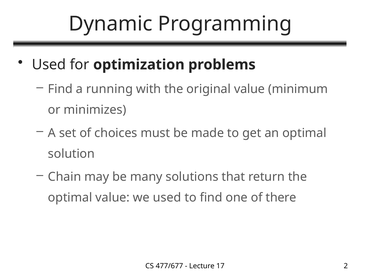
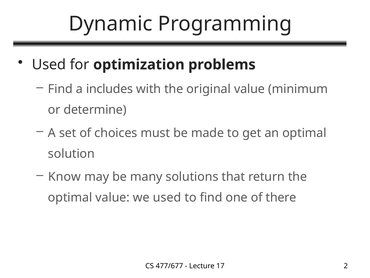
running: running -> includes (110, 89)
minimizes: minimizes -> determine (95, 110)
Chain: Chain -> Know (65, 177)
